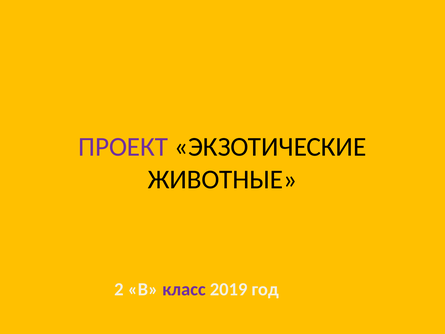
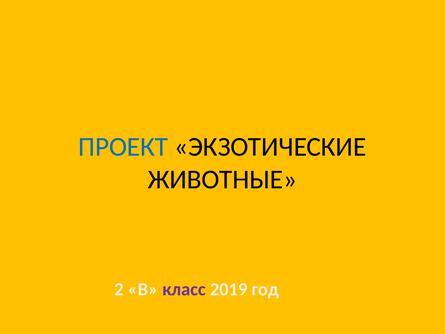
ПРОЕКТ colour: purple -> blue (123, 147)
